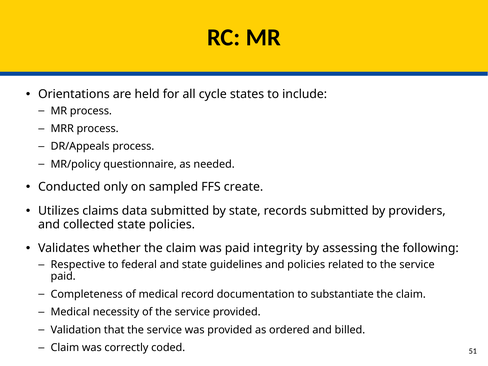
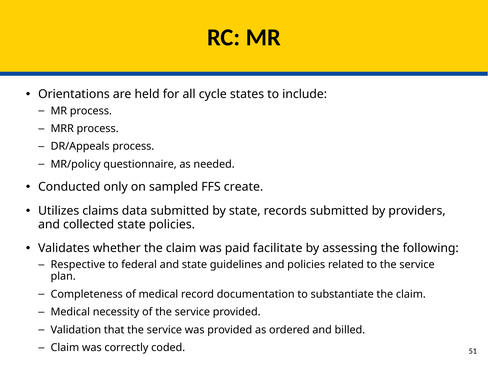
integrity: integrity -> facilitate (278, 248)
paid: paid -> plan (63, 276)
